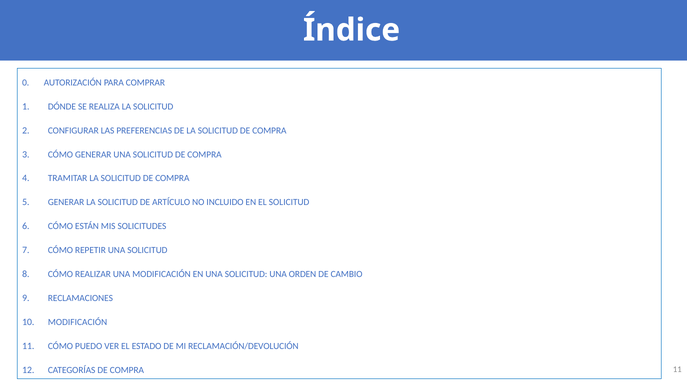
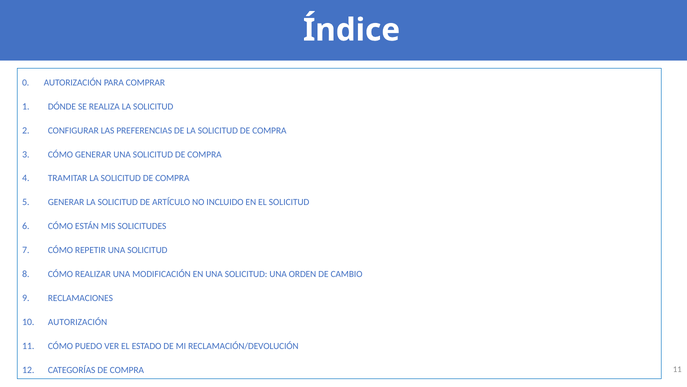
MODIFICACIÓN: MODIFICACIÓN -> AUTORIZACIÓN (78, 322)
